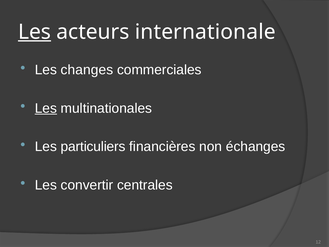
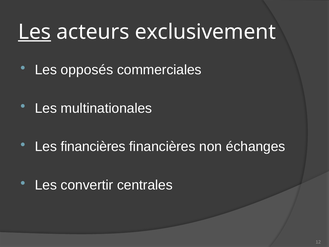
internationale: internationale -> exclusivement (205, 32)
changes: changes -> opposés (87, 70)
Les underline: present -> none (46, 108)
Les particuliers: particuliers -> financières (93, 147)
